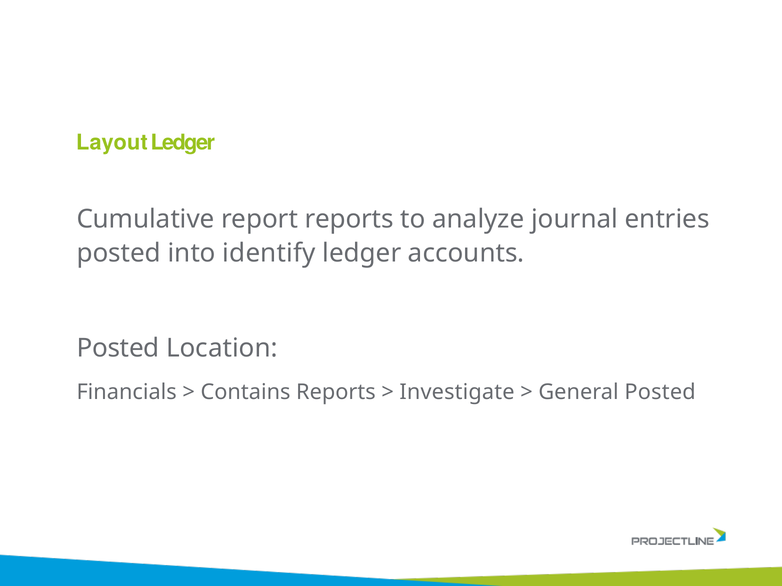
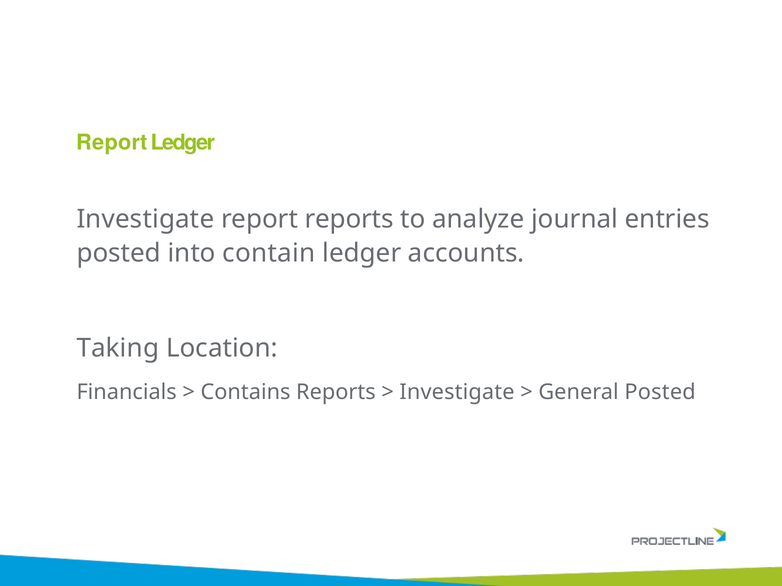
Layout: Layout -> Report (112, 143)
Cumulative: Cumulative -> Investigate (145, 219)
identify: identify -> contain (269, 254)
Posted: Posted -> Taking (118, 348)
